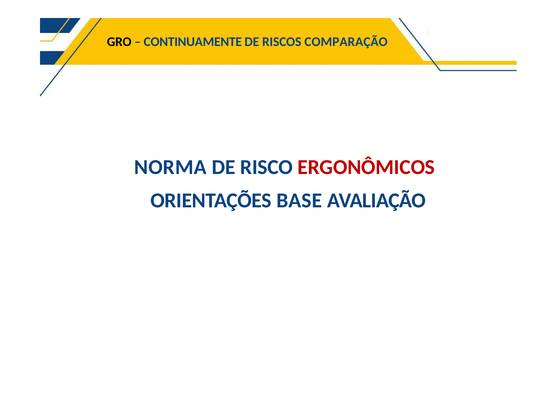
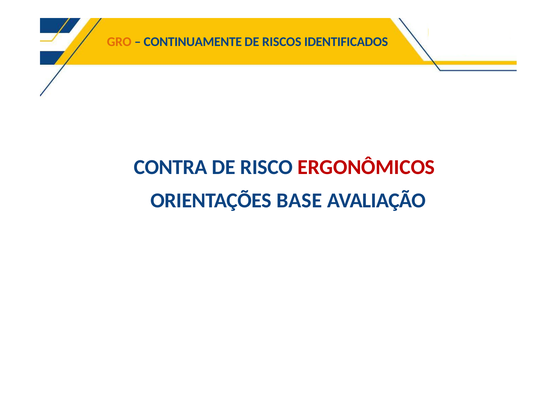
GRO colour: black -> orange (119, 42)
COMPARAÇÃO: COMPARAÇÃO -> IDENTIFICADOS (346, 42)
NORMA: NORMA -> CONTRA (171, 167)
